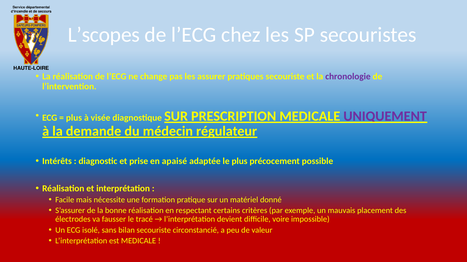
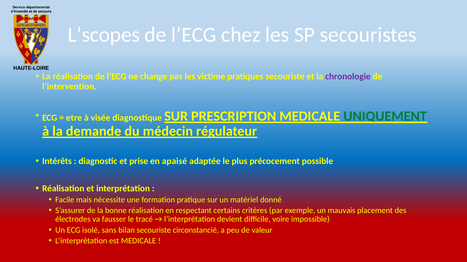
assurer: assurer -> victime (211, 77)
plus: plus -> etre (74, 118)
UNIQUEMENT colour: purple -> green (385, 116)
